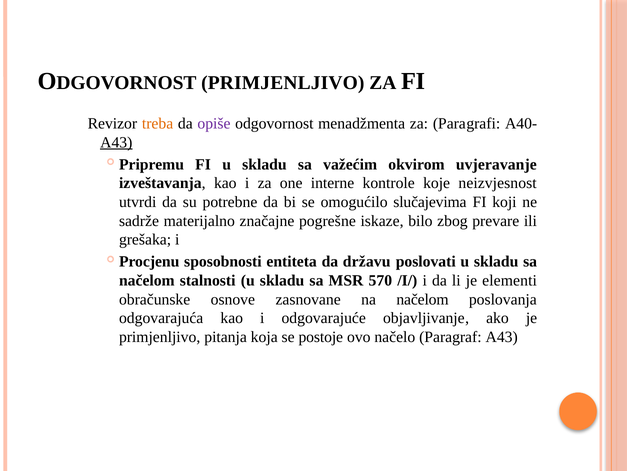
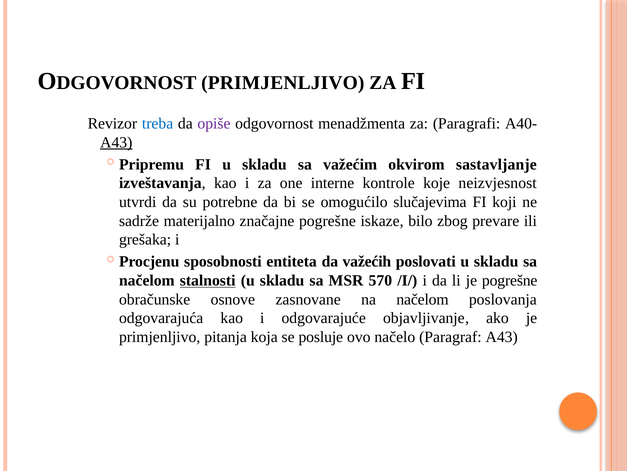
treba colour: orange -> blue (158, 123)
uvjeravanje: uvjeravanje -> sastavlјanje (496, 164)
državu: državu -> važećih (367, 261)
stalnosti underline: none -> present (208, 280)
je elementi: elementi -> pogrešne (510, 280)
postoje: postoje -> posluje (321, 336)
